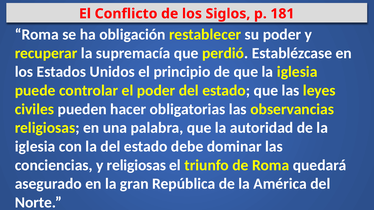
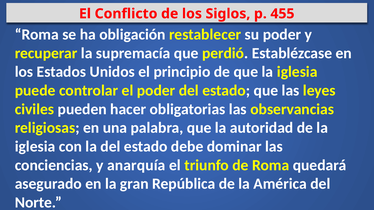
181: 181 -> 455 (282, 14)
y religiosas: religiosas -> anarquía (136, 165)
